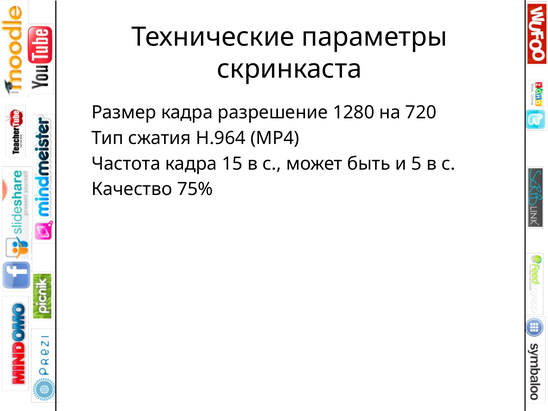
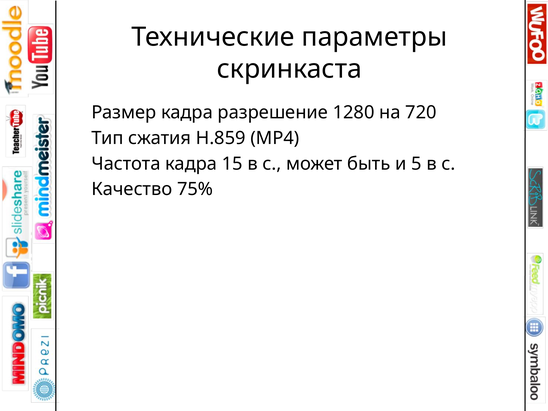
Н.964: Н.964 -> Н.859 (221, 138)
